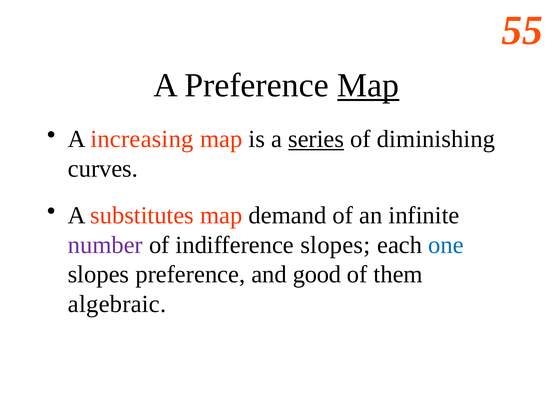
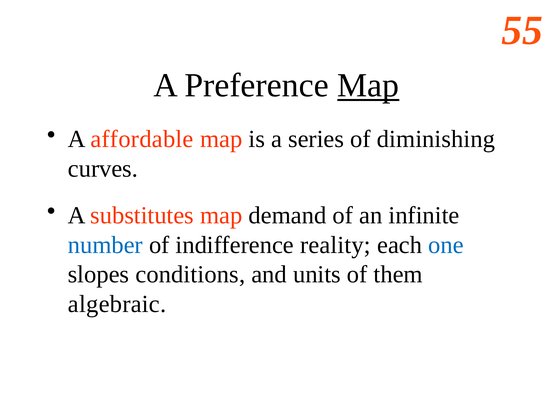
increasing: increasing -> affordable (142, 139)
series underline: present -> none (316, 139)
number colour: purple -> blue (105, 245)
indifference slopes: slopes -> reality (335, 245)
slopes preference: preference -> conditions (190, 274)
good: good -> units (317, 274)
